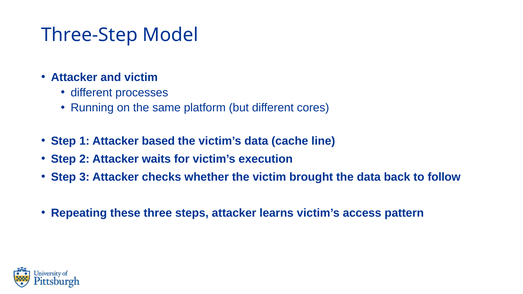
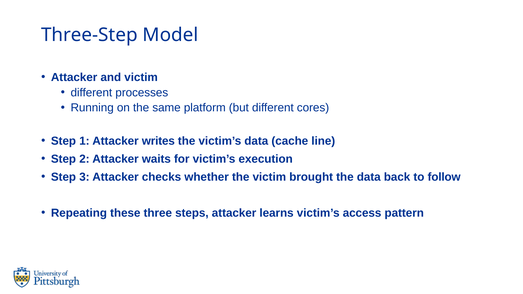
based: based -> writes (158, 141)
